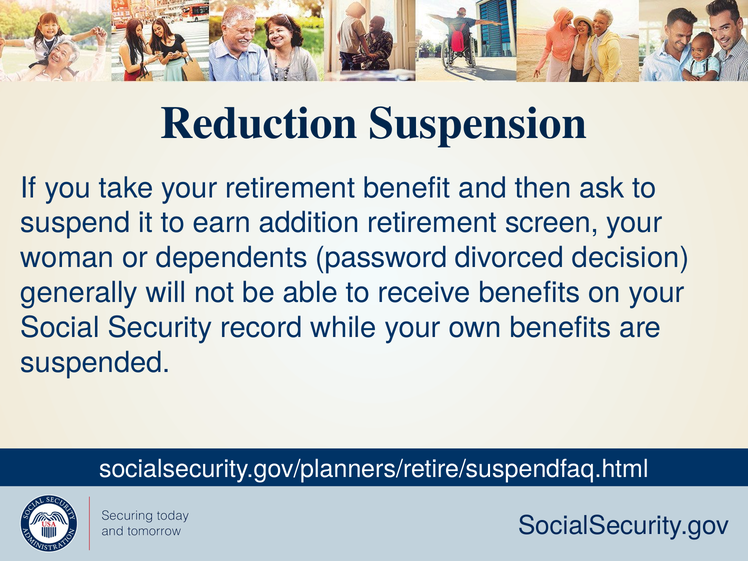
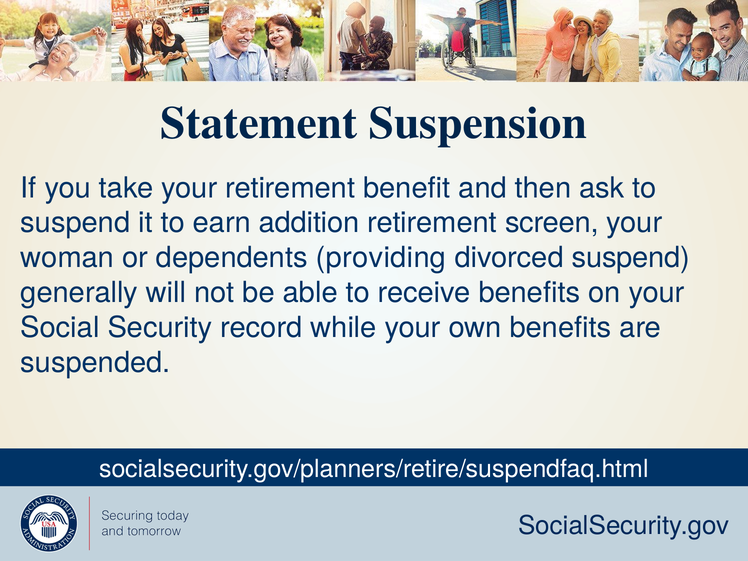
Reduction: Reduction -> Statement (259, 123)
password: password -> providing (381, 258)
divorced decision: decision -> suspend (631, 258)
